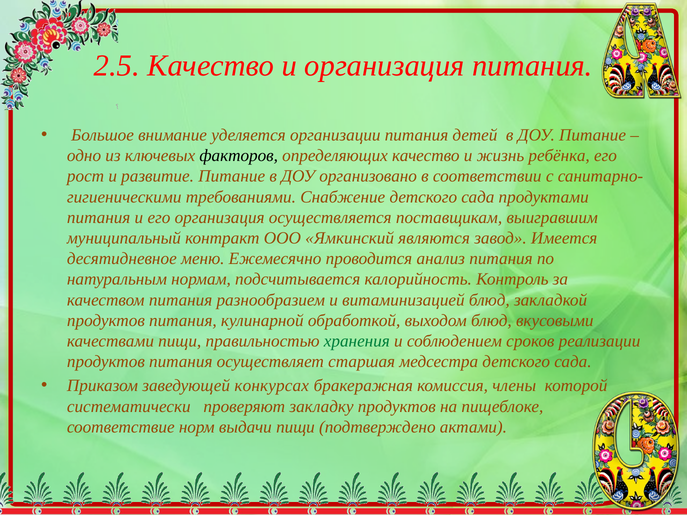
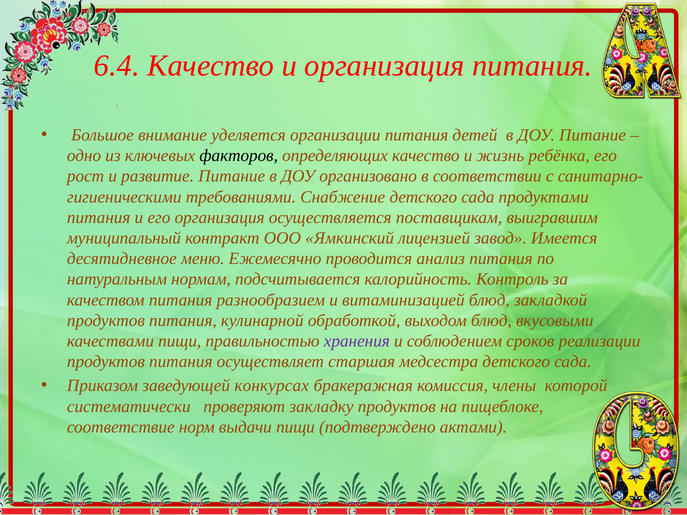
2.5: 2.5 -> 6.4 (117, 66)
являются: являются -> лицензией (434, 238)
хранения colour: green -> purple (357, 341)
